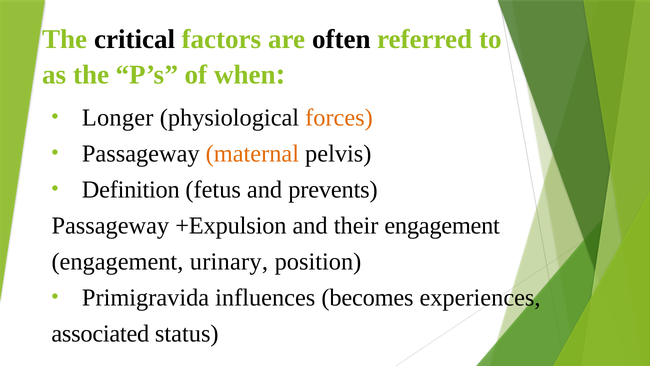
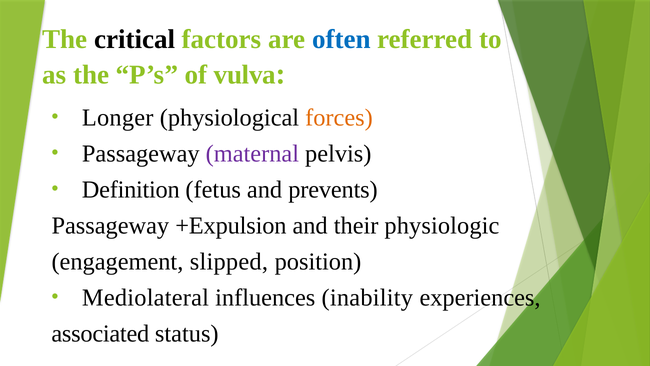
often colour: black -> blue (341, 39)
when: when -> vulva (245, 75)
maternal colour: orange -> purple (252, 153)
their engagement: engagement -> physiologic (442, 225)
urinary: urinary -> slipped (229, 261)
Primigravida: Primigravida -> Mediolateral (145, 298)
becomes: becomes -> inability (367, 298)
